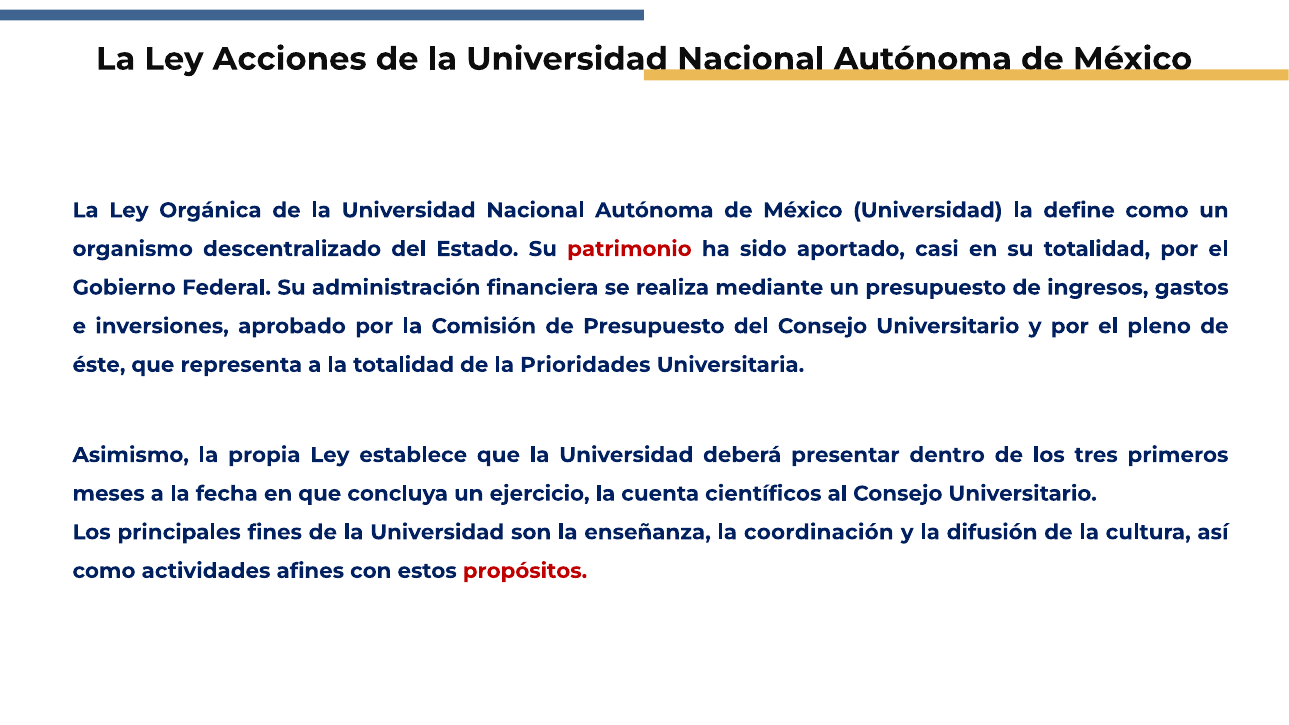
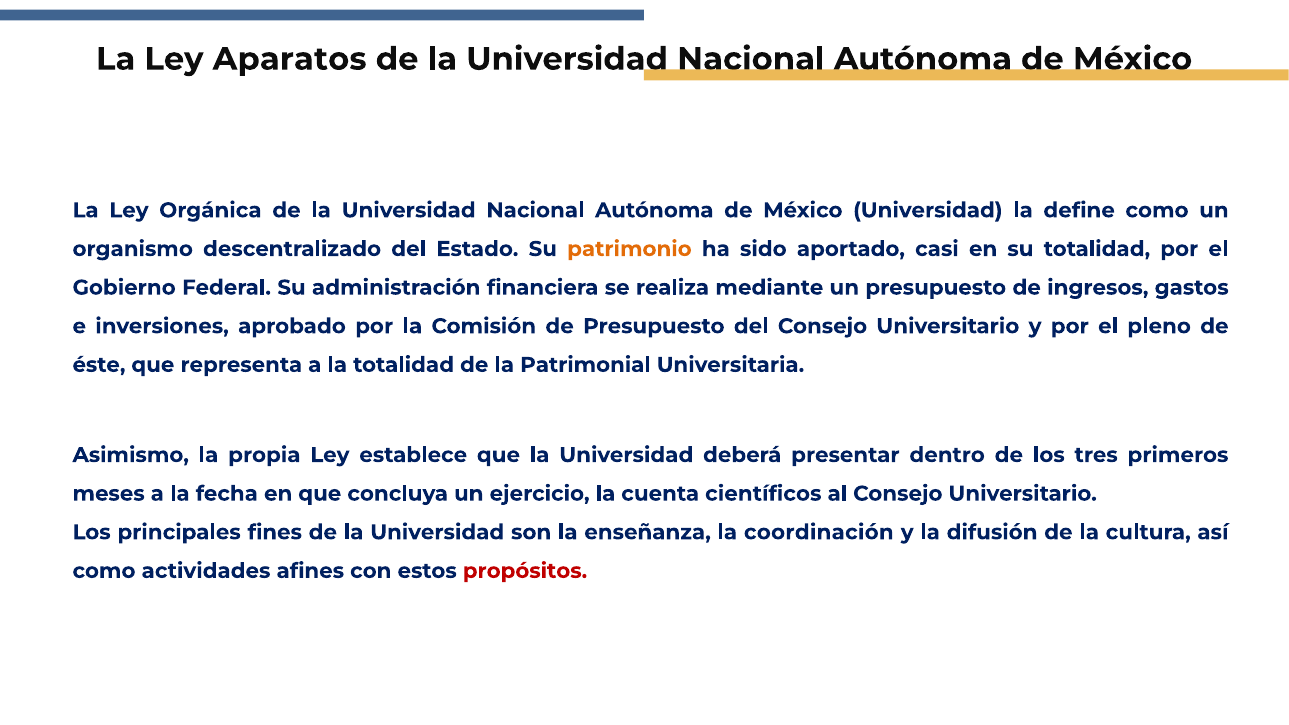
Acciones: Acciones -> Aparatos (290, 59)
patrimonio colour: red -> orange (629, 249)
Prioridades: Prioridades -> Patrimonial (585, 365)
